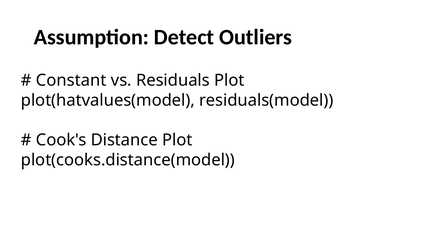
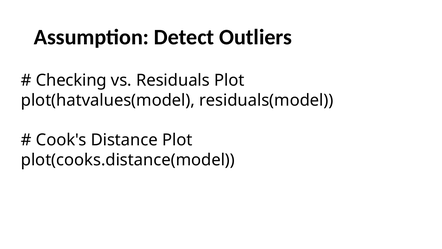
Constant: Constant -> Checking (71, 80)
